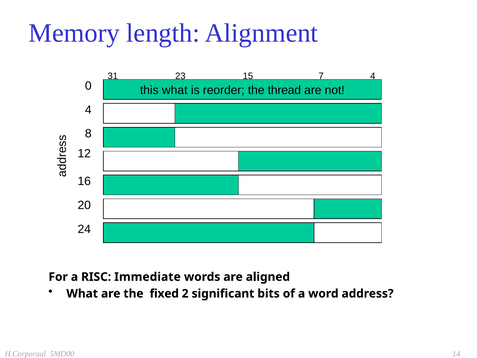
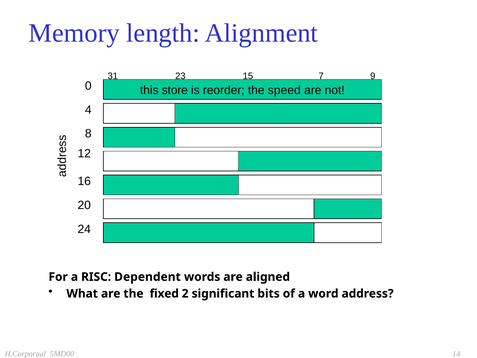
31 4: 4 -> 9 (373, 76)
this what: what -> store (175, 90)
thread: thread -> speed (284, 90)
Immediate: Immediate -> Dependent (147, 277)
